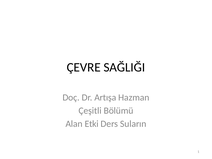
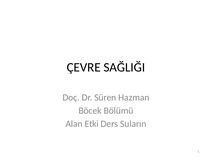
Artışa: Artışa -> Süren (105, 97)
Çeşitli: Çeşitli -> Böcek (90, 111)
